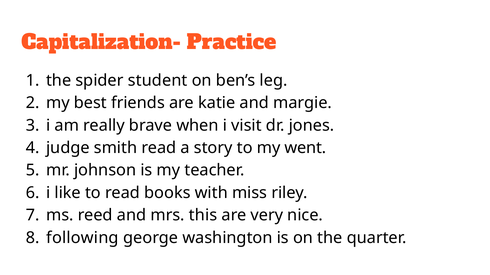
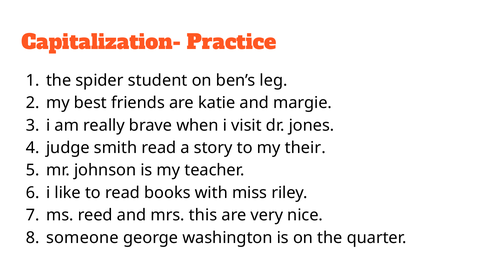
went: went -> their (305, 148)
following: following -> someone (82, 238)
